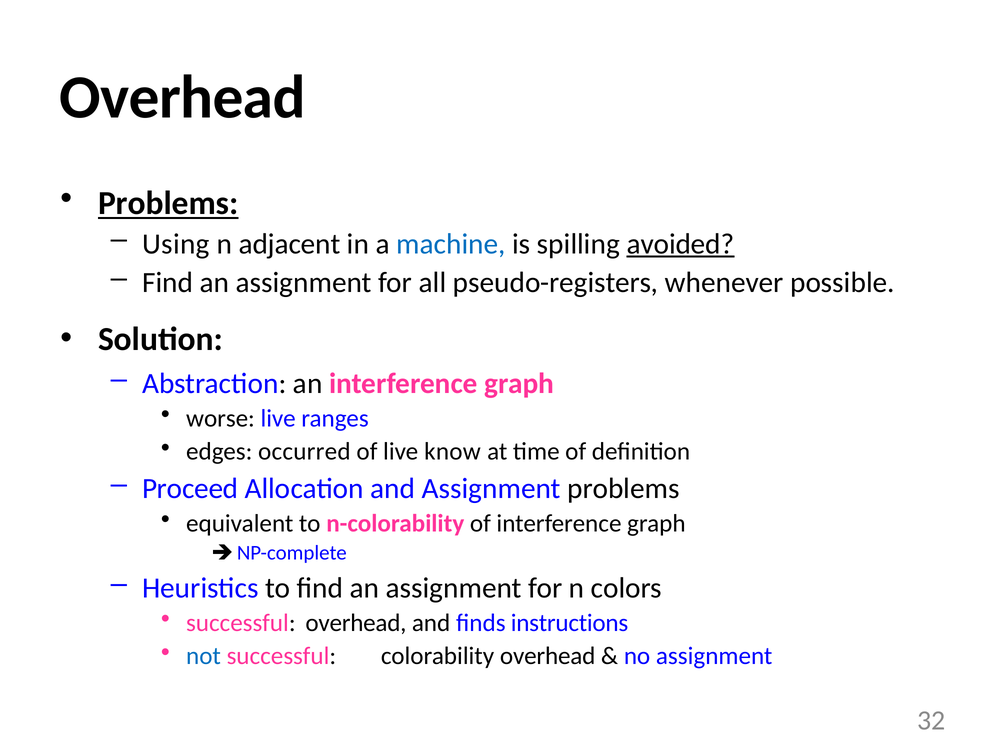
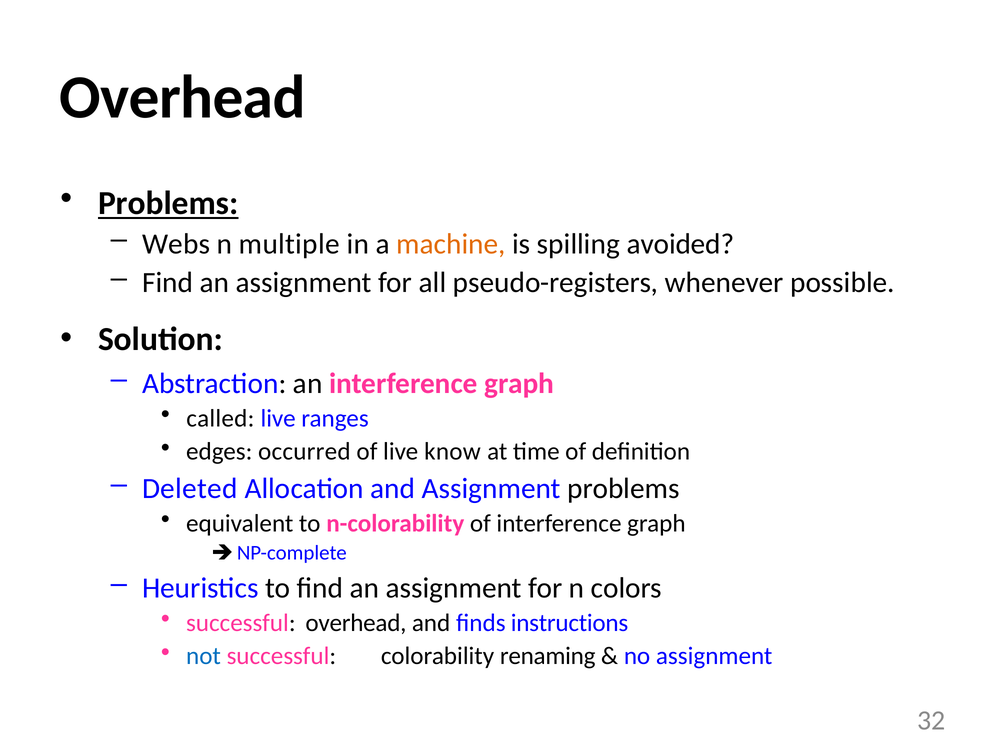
Using: Using -> Webs (176, 244)
adjacent: adjacent -> multiple (289, 244)
machine colour: blue -> orange (451, 244)
avoided underline: present -> none (680, 244)
worse: worse -> called (220, 419)
Proceed: Proceed -> Deleted (190, 489)
colorability overhead: overhead -> renaming (548, 657)
